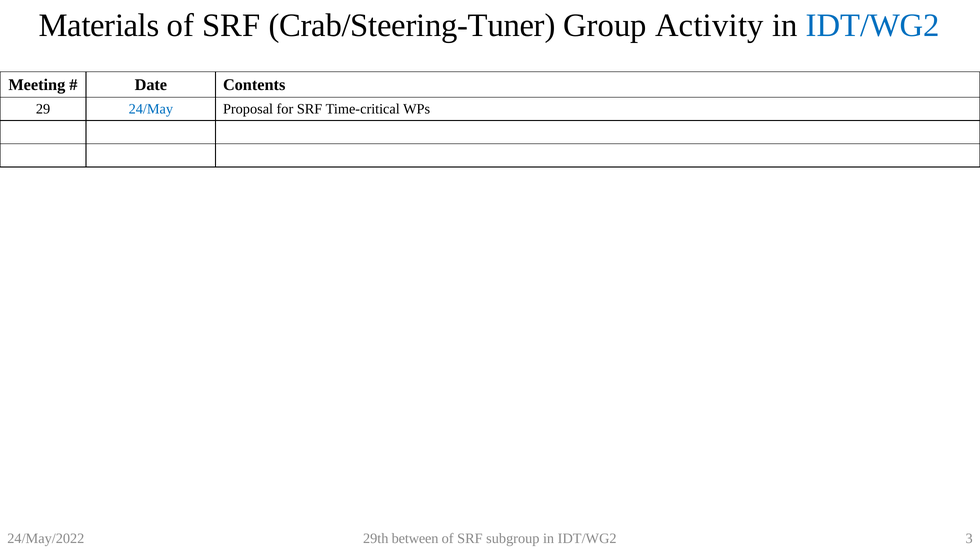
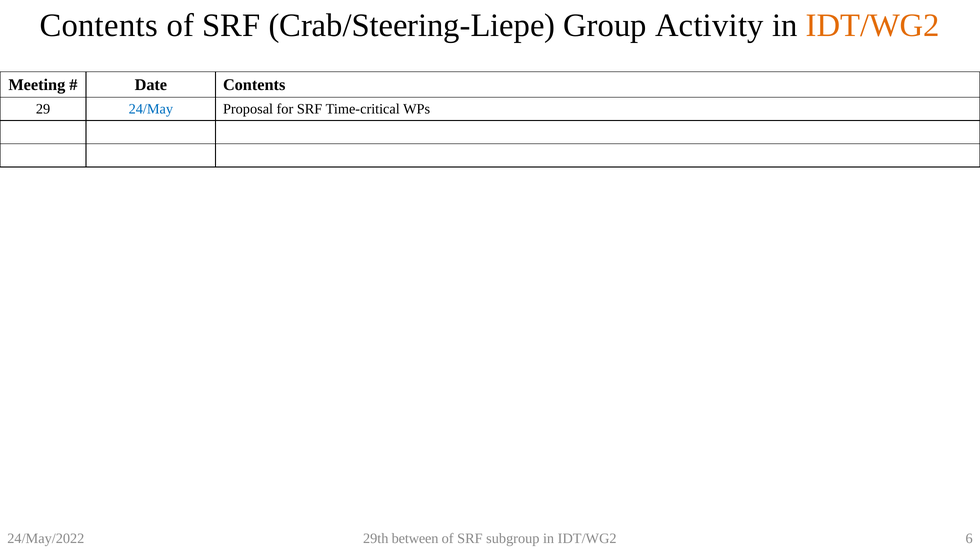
Materials: Materials -> Contents (99, 26)
Crab/Steering-Tuner: Crab/Steering-Tuner -> Crab/Steering-Liepe (412, 26)
IDT/WG2 colour: blue -> orange (873, 26)
3: 3 -> 6 (969, 538)
